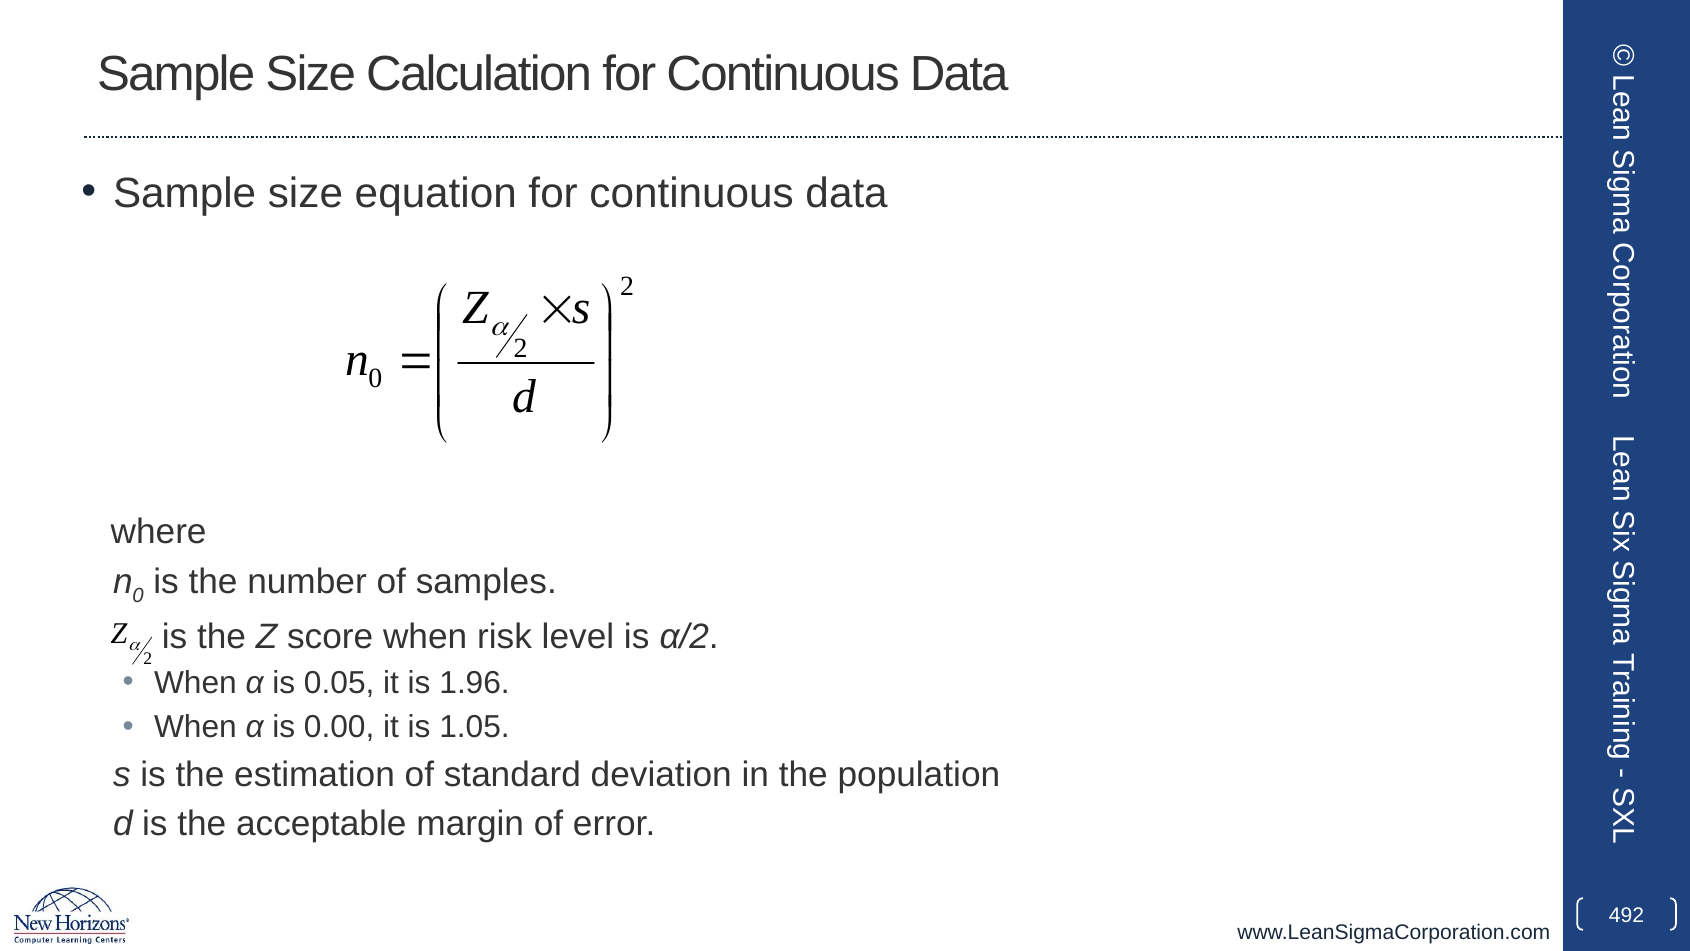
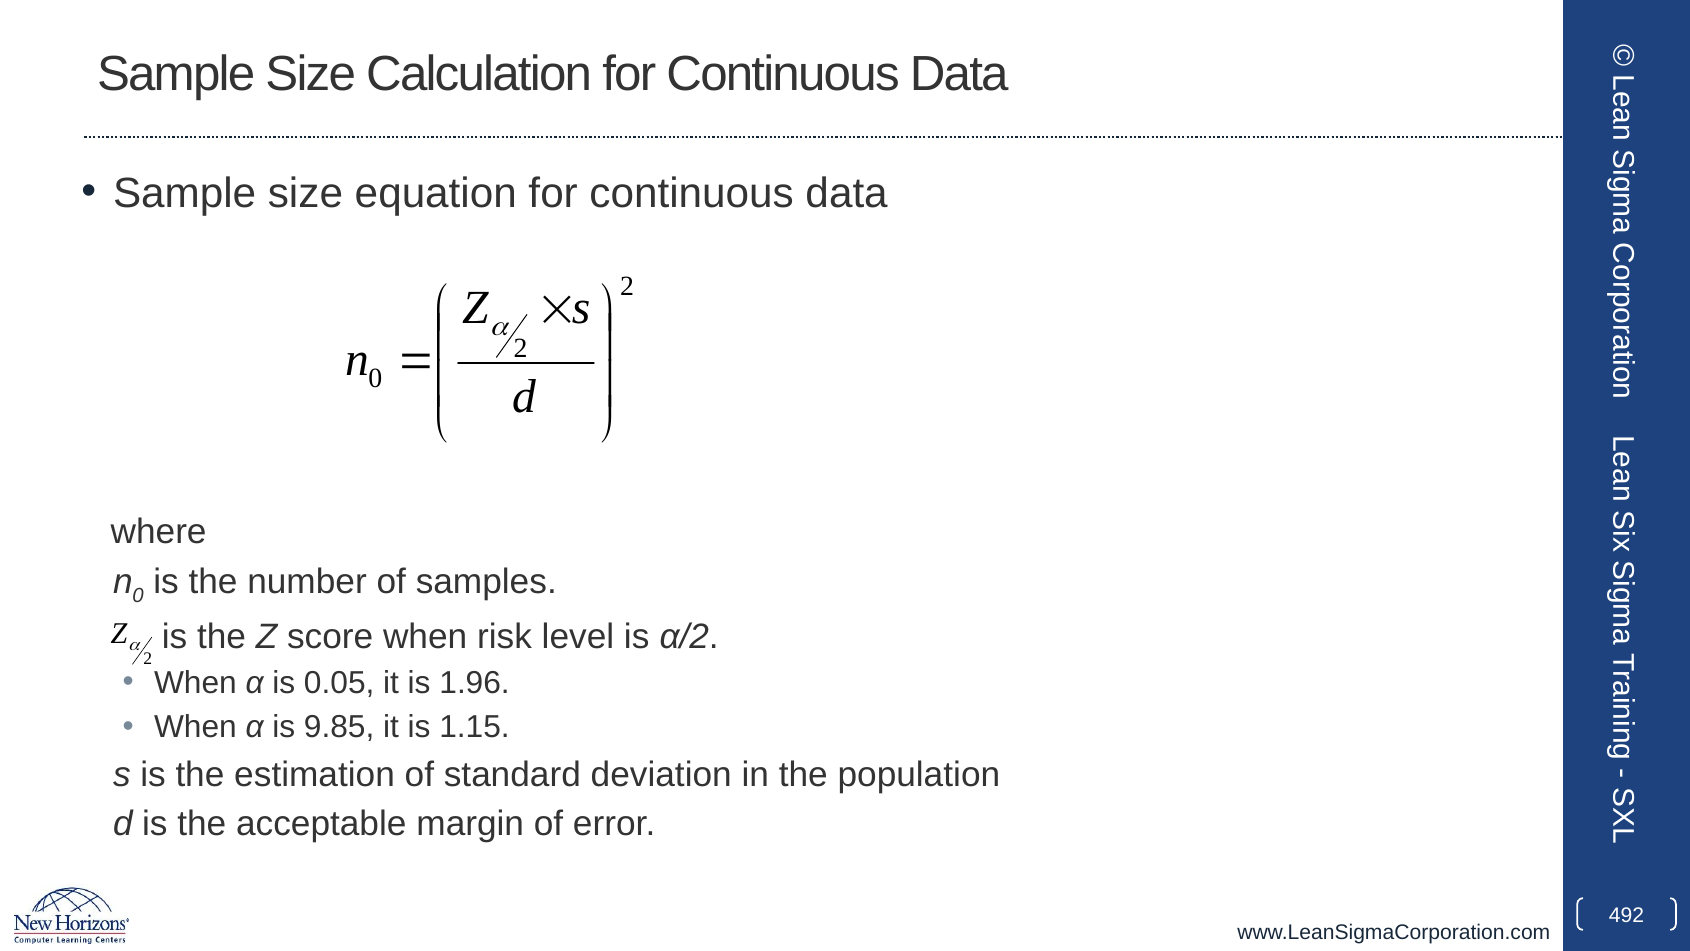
0.00: 0.00 -> 9.85 (339, 727)
1.05: 1.05 -> 1.15 (475, 727)
